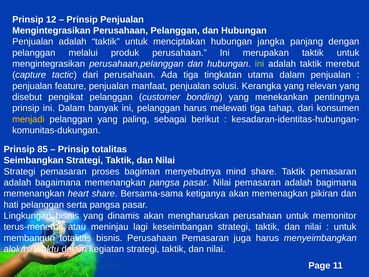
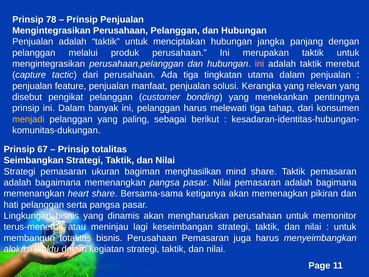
12: 12 -> 78 (51, 20)
ini colour: light green -> pink (260, 64)
85: 85 -> 67 (43, 149)
proses: proses -> ukuran (106, 171)
menyebutnya: menyebutnya -> menghasilkan (193, 171)
